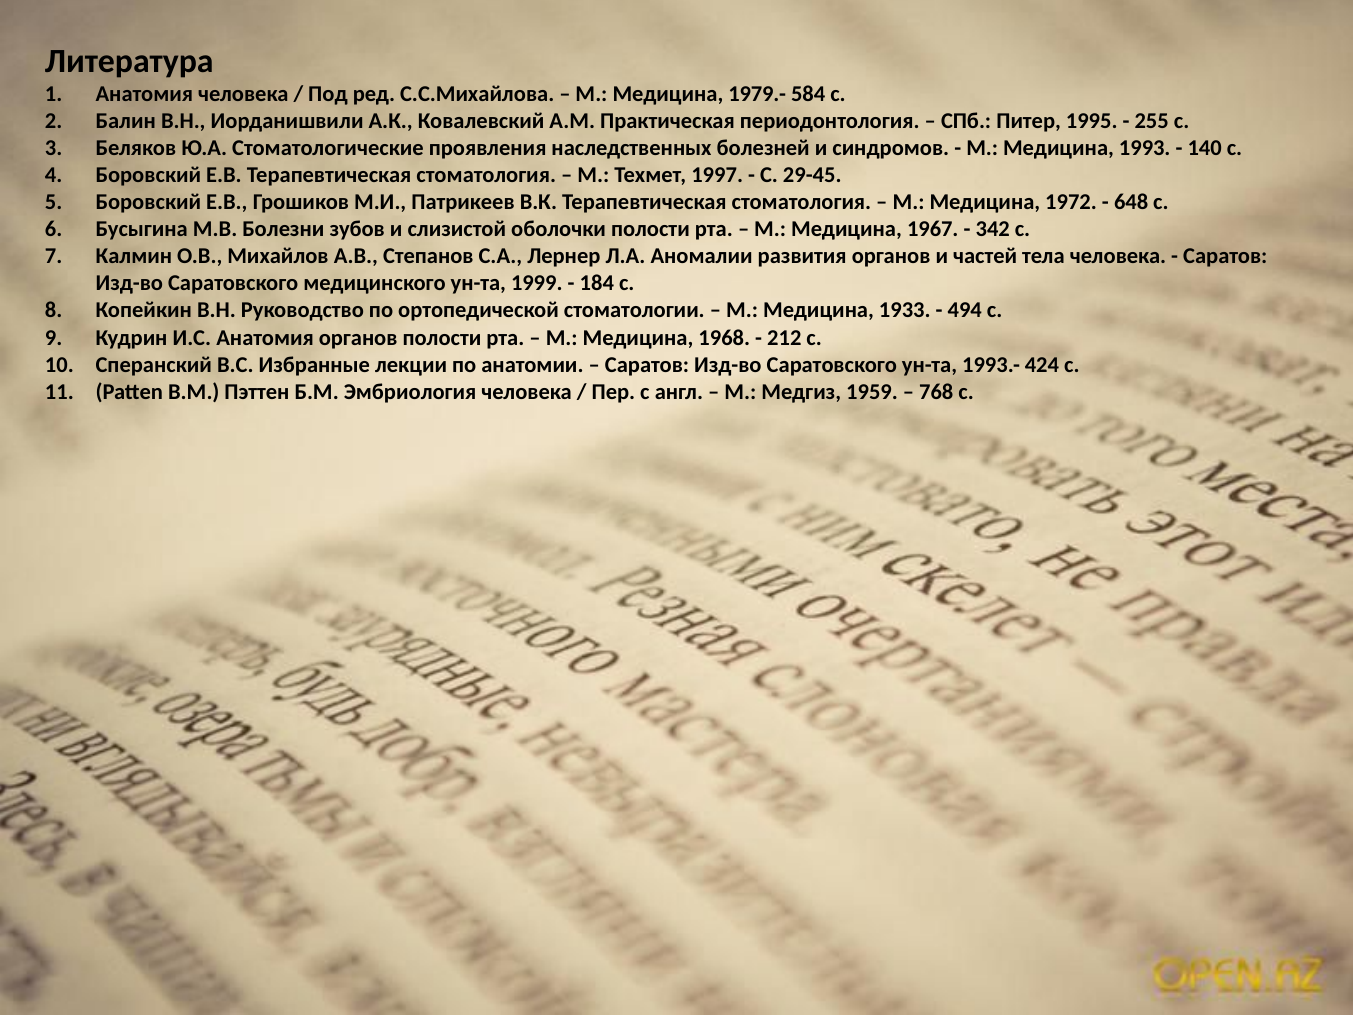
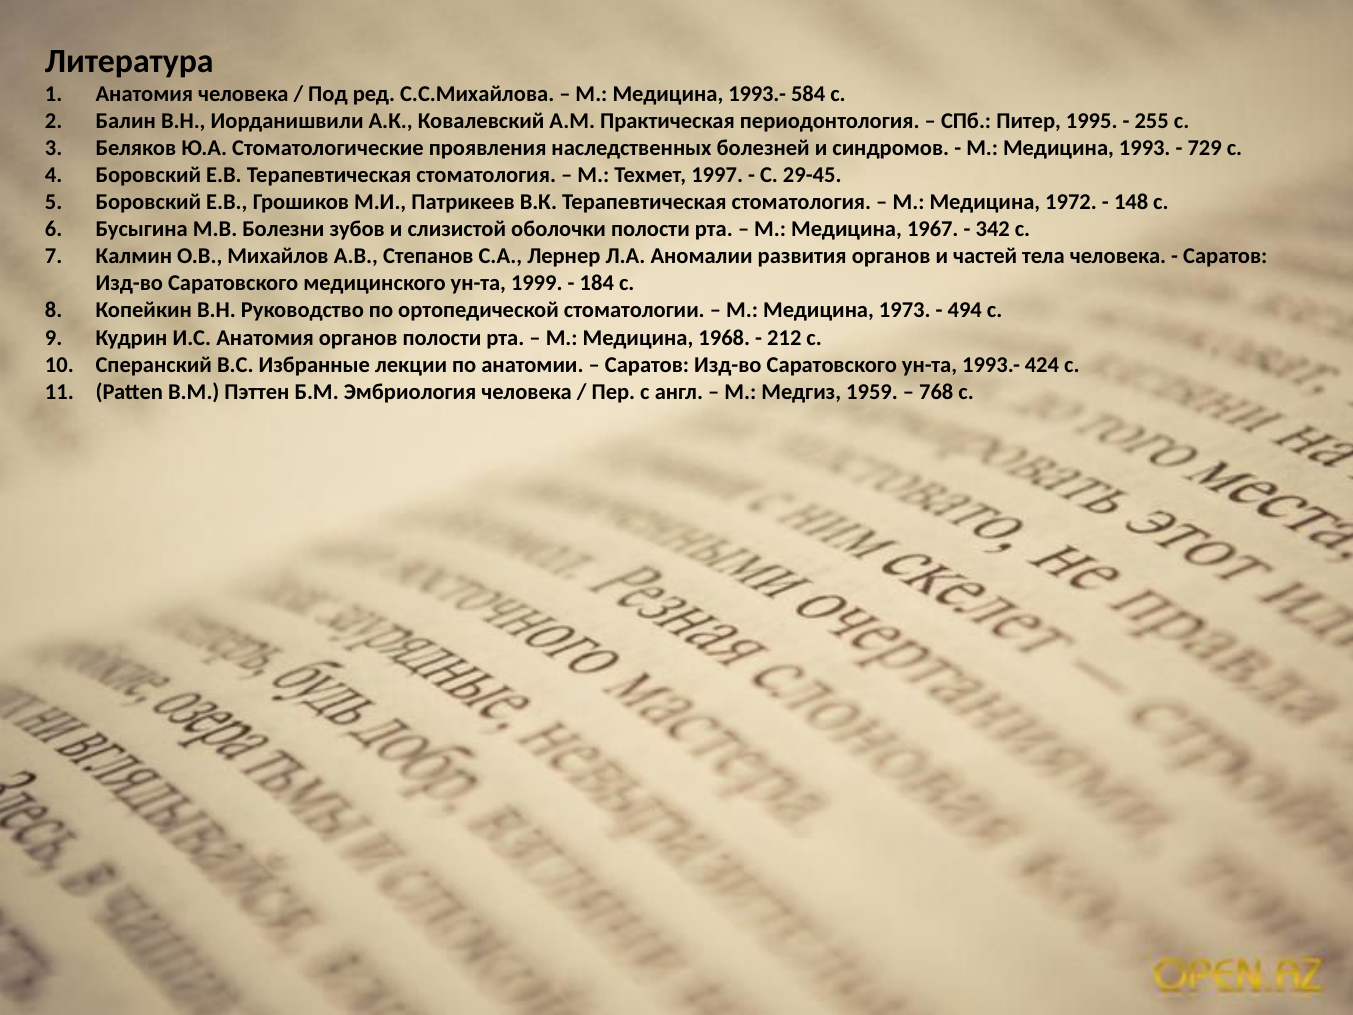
Медицина 1979.-: 1979.- -> 1993.- (757, 94)
140: 140 -> 729 (1205, 148)
648: 648 -> 148 (1131, 202)
1933: 1933 -> 1973 (905, 310)
